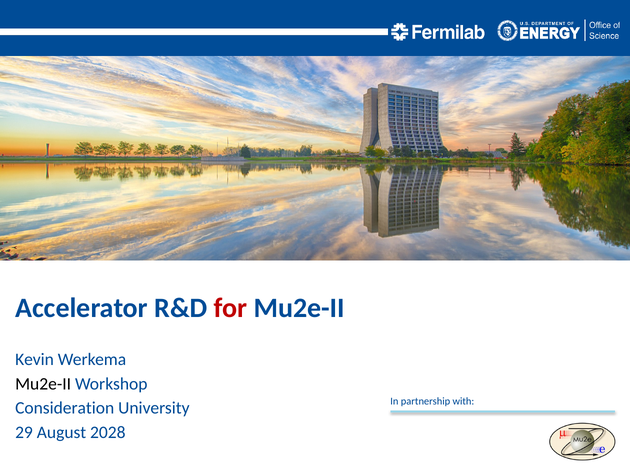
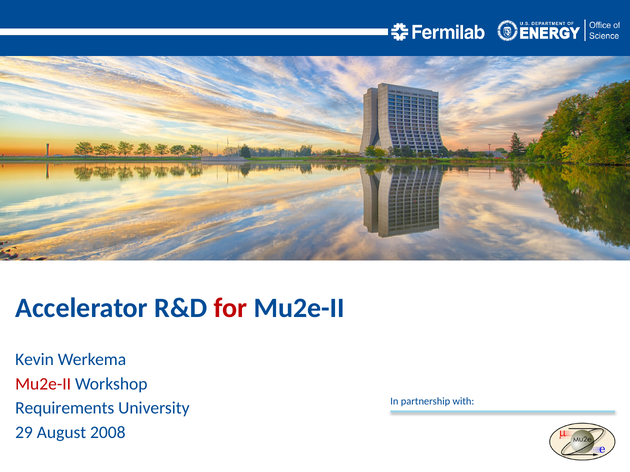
Mu2e-II colour: black -> red (43, 384)
Consideration: Consideration -> Requirements (65, 409)
2028: 2028 -> 2008 (108, 433)
